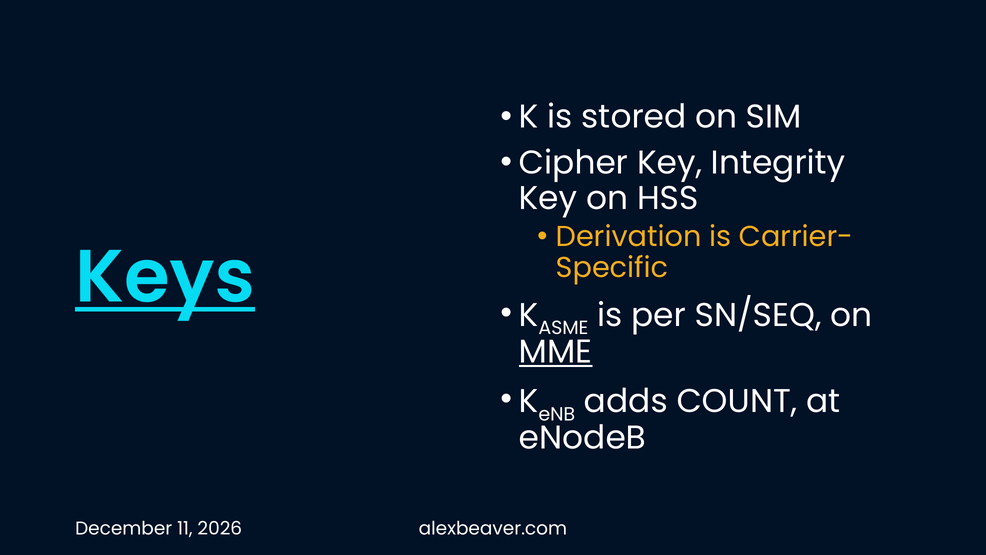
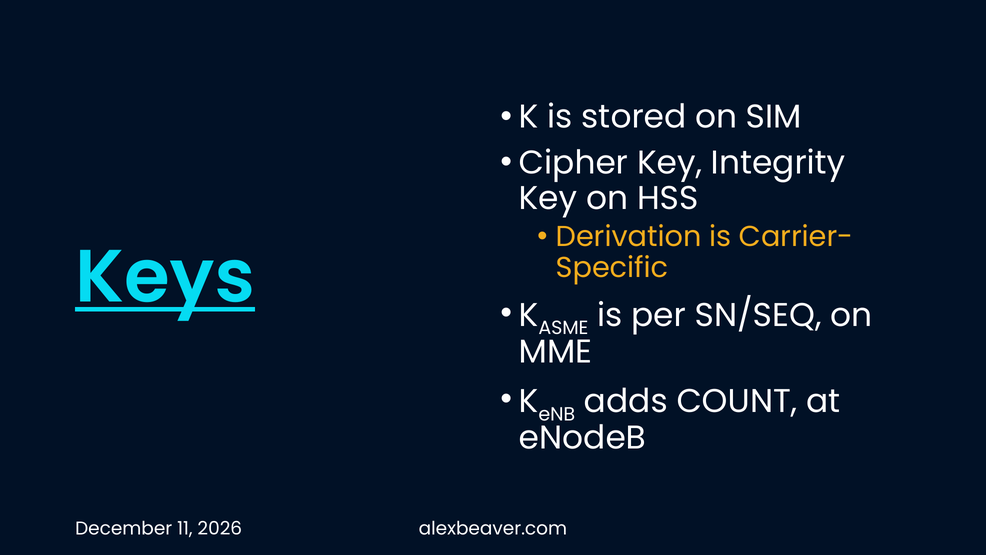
MME underline: present -> none (556, 352)
